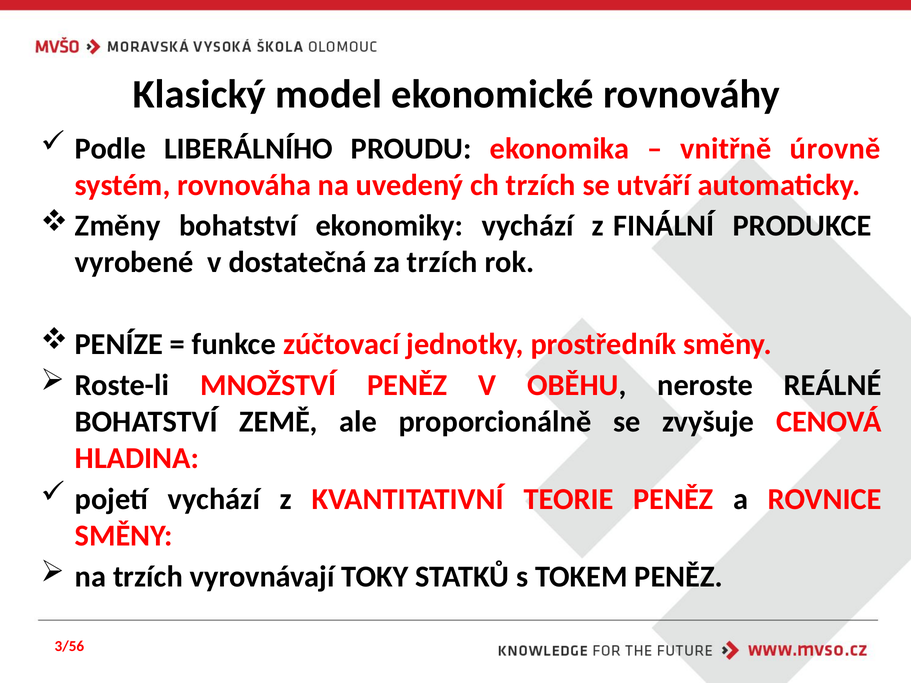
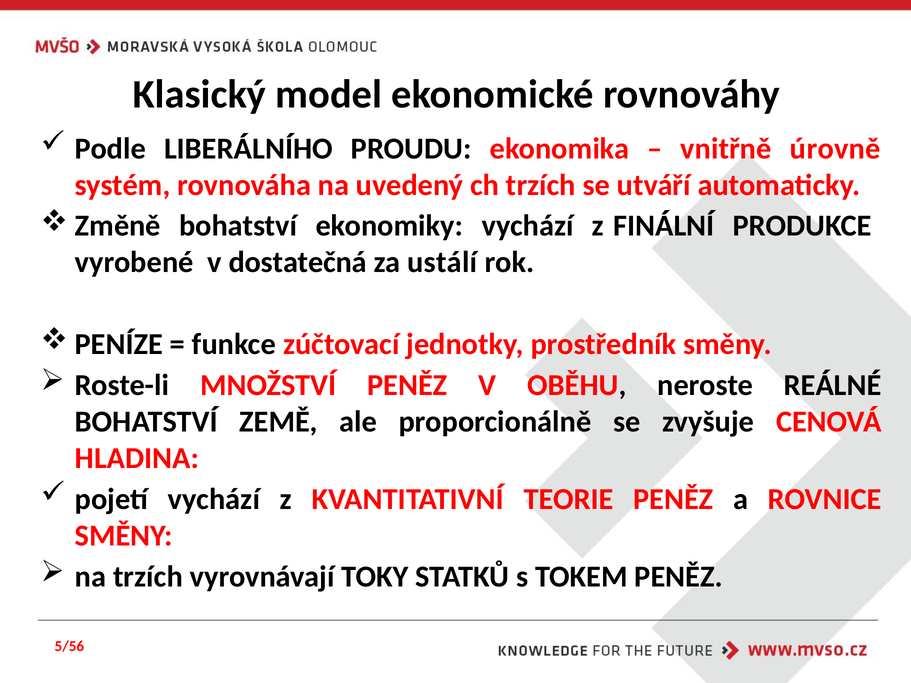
Změny: Změny -> Změně (118, 226)
za trzích: trzích -> ustálí (442, 262)
3/56: 3/56 -> 5/56 (69, 646)
